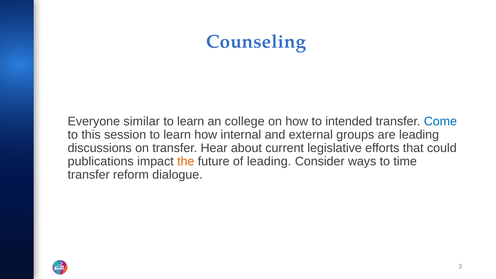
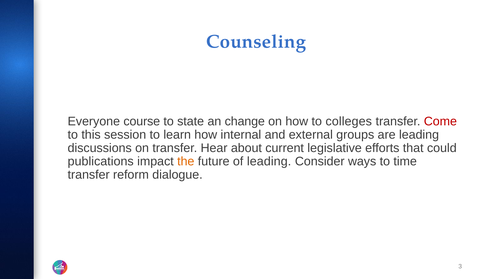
similar: similar -> course (142, 121)
learn: learn -> state (191, 121)
college: college -> change (245, 121)
intended: intended -> colleges (349, 121)
Come colour: blue -> red (440, 121)
